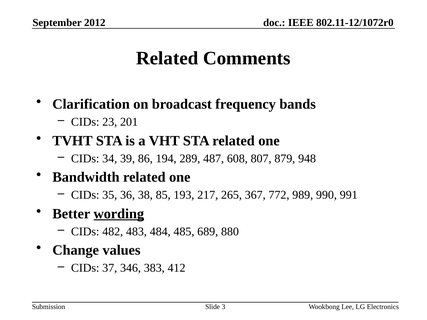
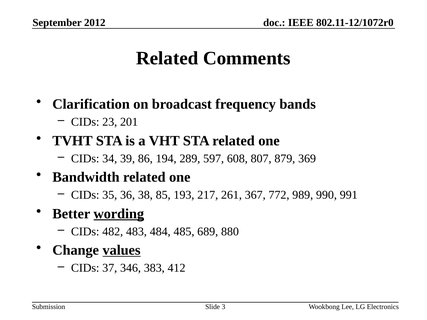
487: 487 -> 597 (214, 159)
948: 948 -> 369 (307, 159)
265: 265 -> 261 (231, 195)
values underline: none -> present (122, 250)
